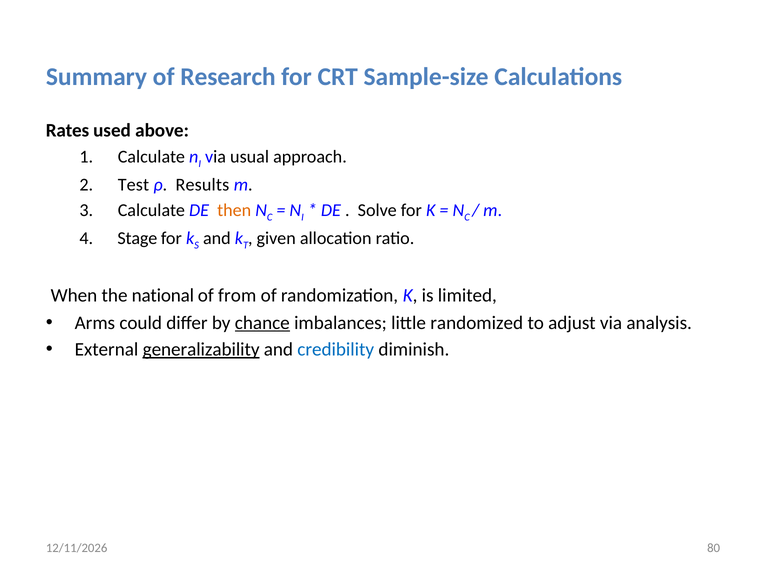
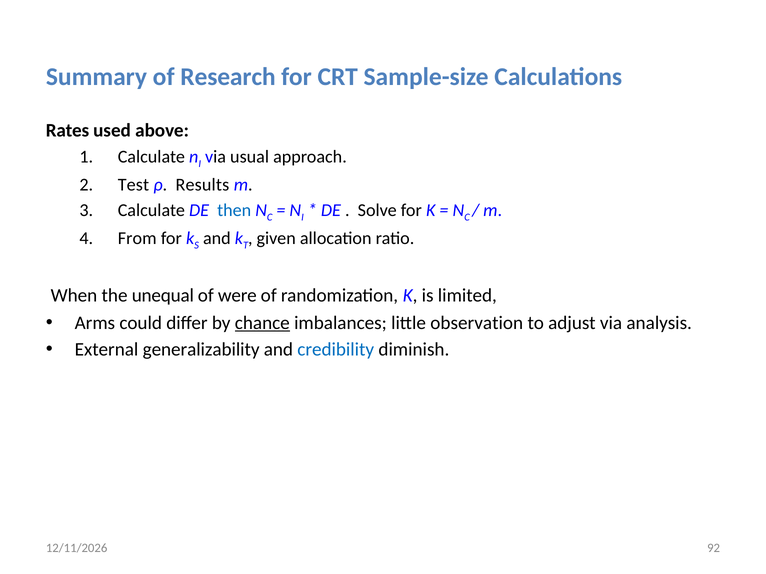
then colour: orange -> blue (234, 210)
Stage: Stage -> From (137, 239)
national: national -> unequal (163, 296)
from: from -> were (237, 296)
randomized: randomized -> observation (477, 323)
generalizability underline: present -> none (201, 350)
80: 80 -> 92 (714, 549)
